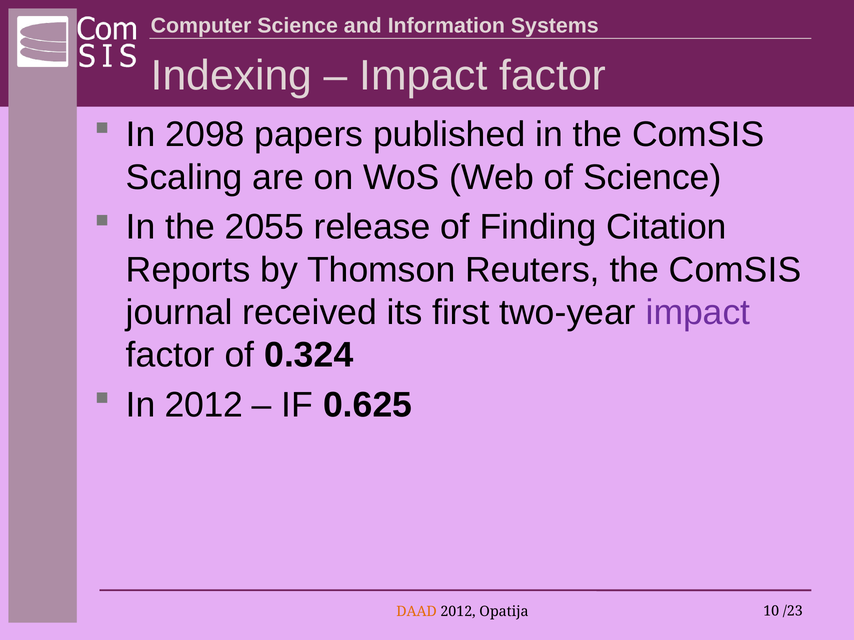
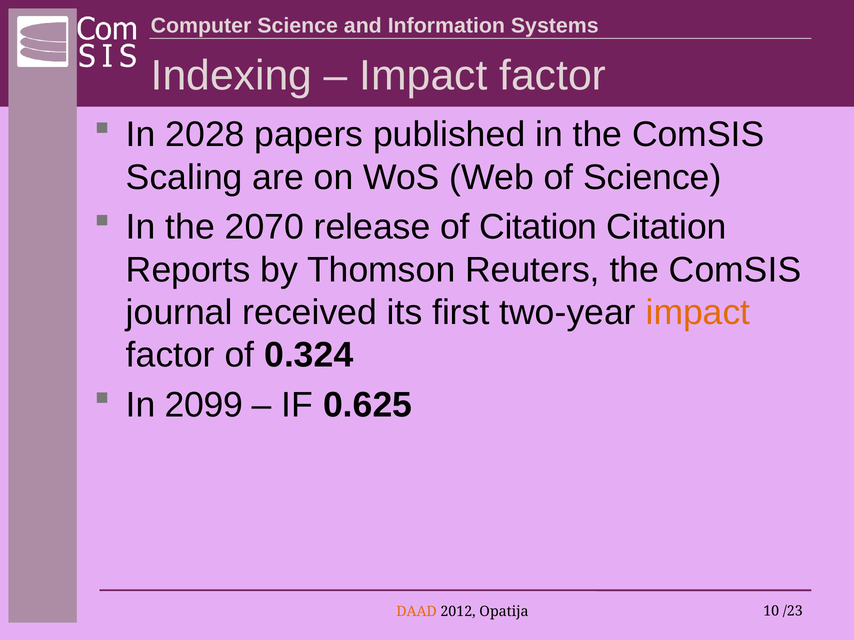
2098: 2098 -> 2028 (205, 135)
2055: 2055 -> 2070 (264, 227)
of Finding: Finding -> Citation (538, 227)
impact colour: purple -> orange (698, 313)
In 2012: 2012 -> 2099 (204, 405)
